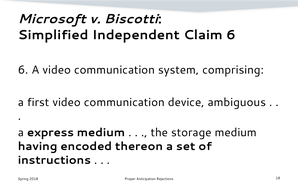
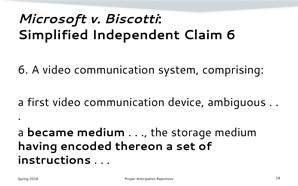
express: express -> became (50, 133)
